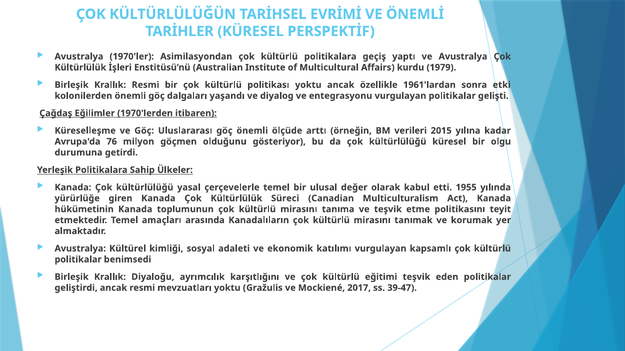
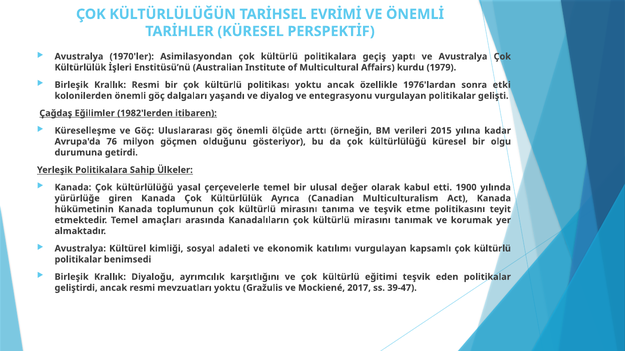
1961'lardan: 1961'lardan -> 1976'lardan (429, 85)
1970'lerden: 1970'lerden -> 1982'lerden (145, 113)
1955: 1955 -> 1900 (466, 188)
Süreci: Süreci -> Ayrıca (285, 199)
